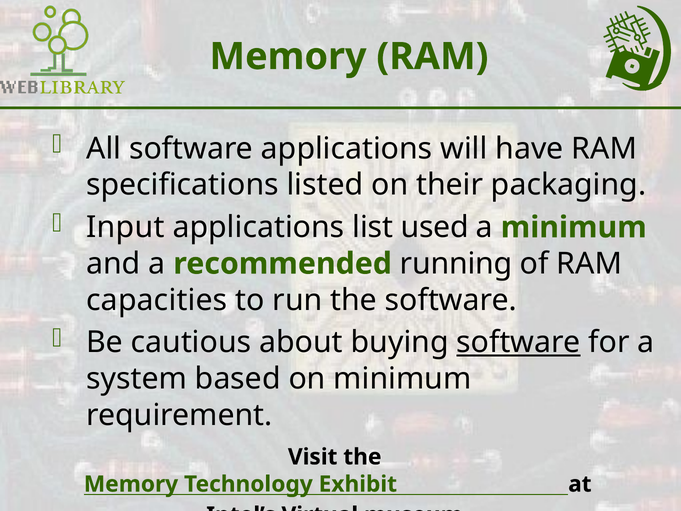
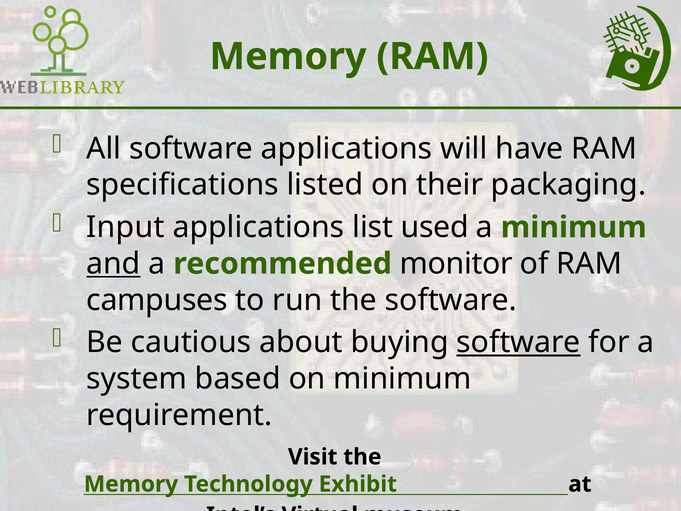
and underline: none -> present (113, 264)
running: running -> monitor (456, 264)
capacities: capacities -> campuses (157, 300)
